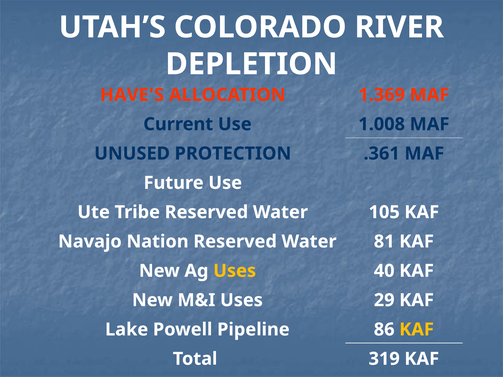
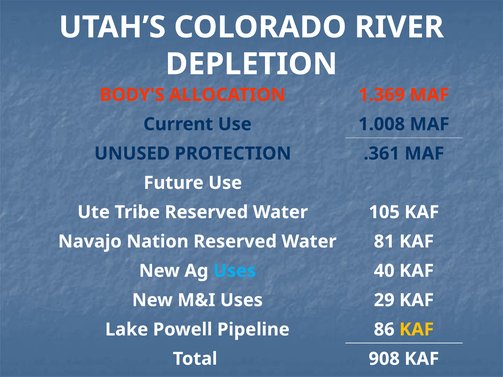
HAVE'S: HAVE'S -> BODY'S (132, 95)
Uses colour: yellow -> light blue (235, 271)
319: 319 -> 908 (384, 359)
